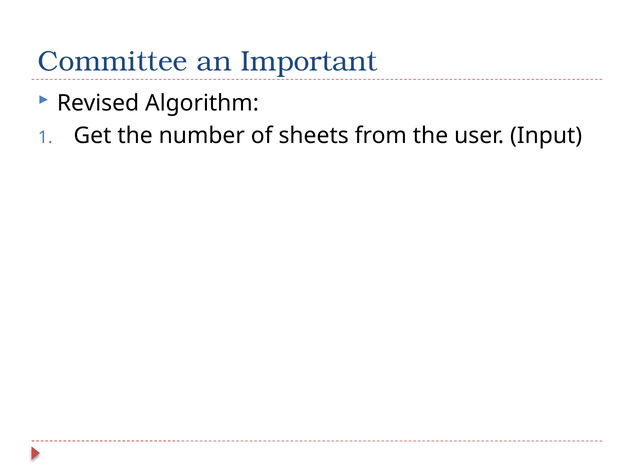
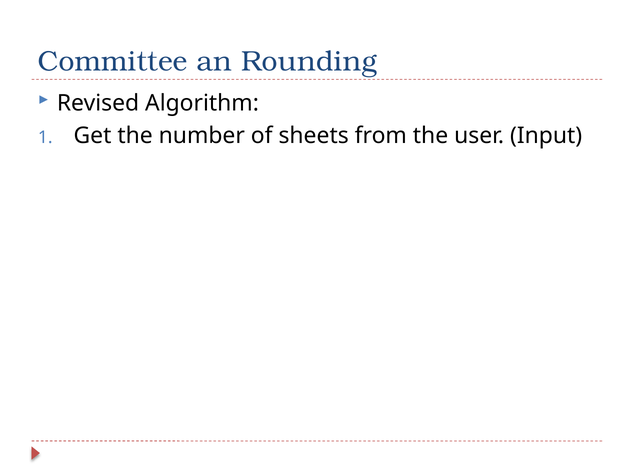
Important: Important -> Rounding (309, 61)
